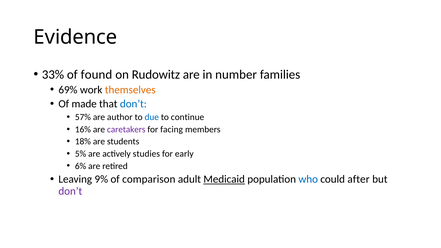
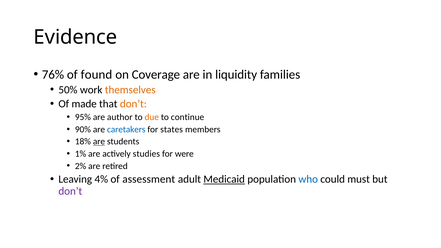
33%: 33% -> 76% (53, 75)
Rudowitz: Rudowitz -> Coverage (156, 75)
number: number -> liquidity (236, 75)
69%: 69% -> 50% (68, 90)
don’t colour: blue -> orange (133, 104)
57%: 57% -> 95% (83, 117)
due colour: blue -> orange (152, 117)
16%: 16% -> 90% (83, 129)
caretakers colour: purple -> blue (126, 129)
facing: facing -> states (172, 129)
are underline: none -> present (99, 142)
5%: 5% -> 1% (81, 154)
early: early -> were (184, 154)
6%: 6% -> 2% (81, 166)
9%: 9% -> 4% (101, 179)
comparison: comparison -> assessment (149, 179)
after: after -> must (359, 179)
